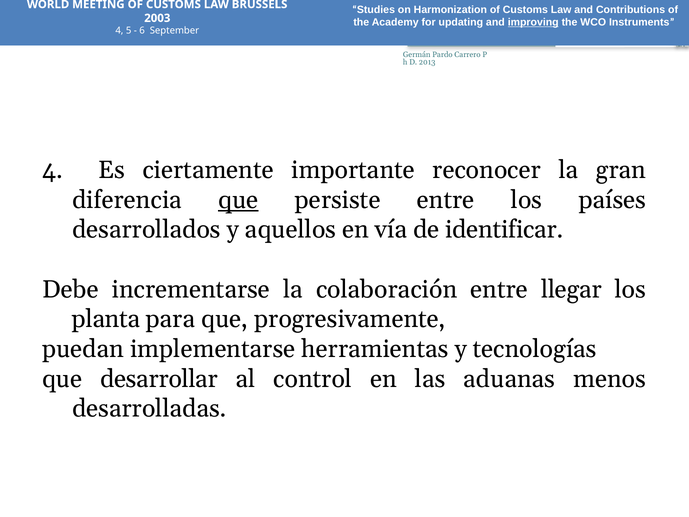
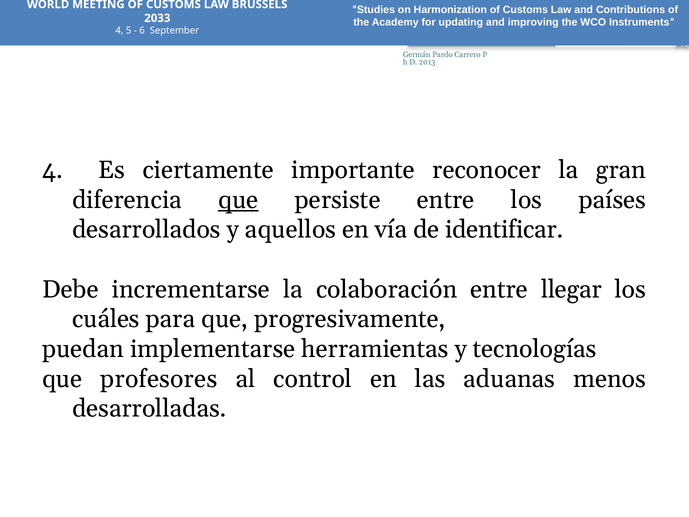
2003: 2003 -> 2033 (157, 18)
improving underline: present -> none (533, 22)
planta: planta -> cuáles (106, 319)
desarrollar: desarrollar -> profesores (159, 379)
